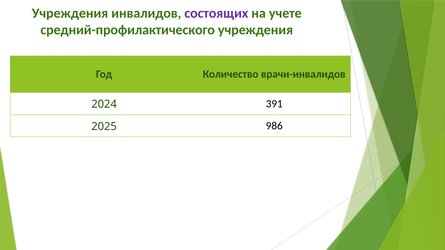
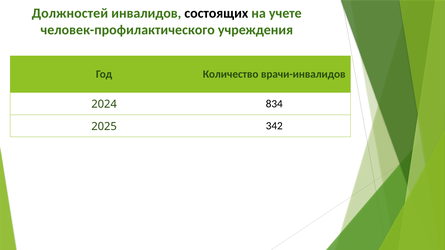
Учреждения: Учреждения -> Должностей (70, 13)
состоящих colour: purple -> black (216, 13)
средний-профилактического: средний-профилактического -> человек-профилактического (128, 30)
391: 391 -> 834 (274, 104)
986: 986 -> 342 (274, 126)
